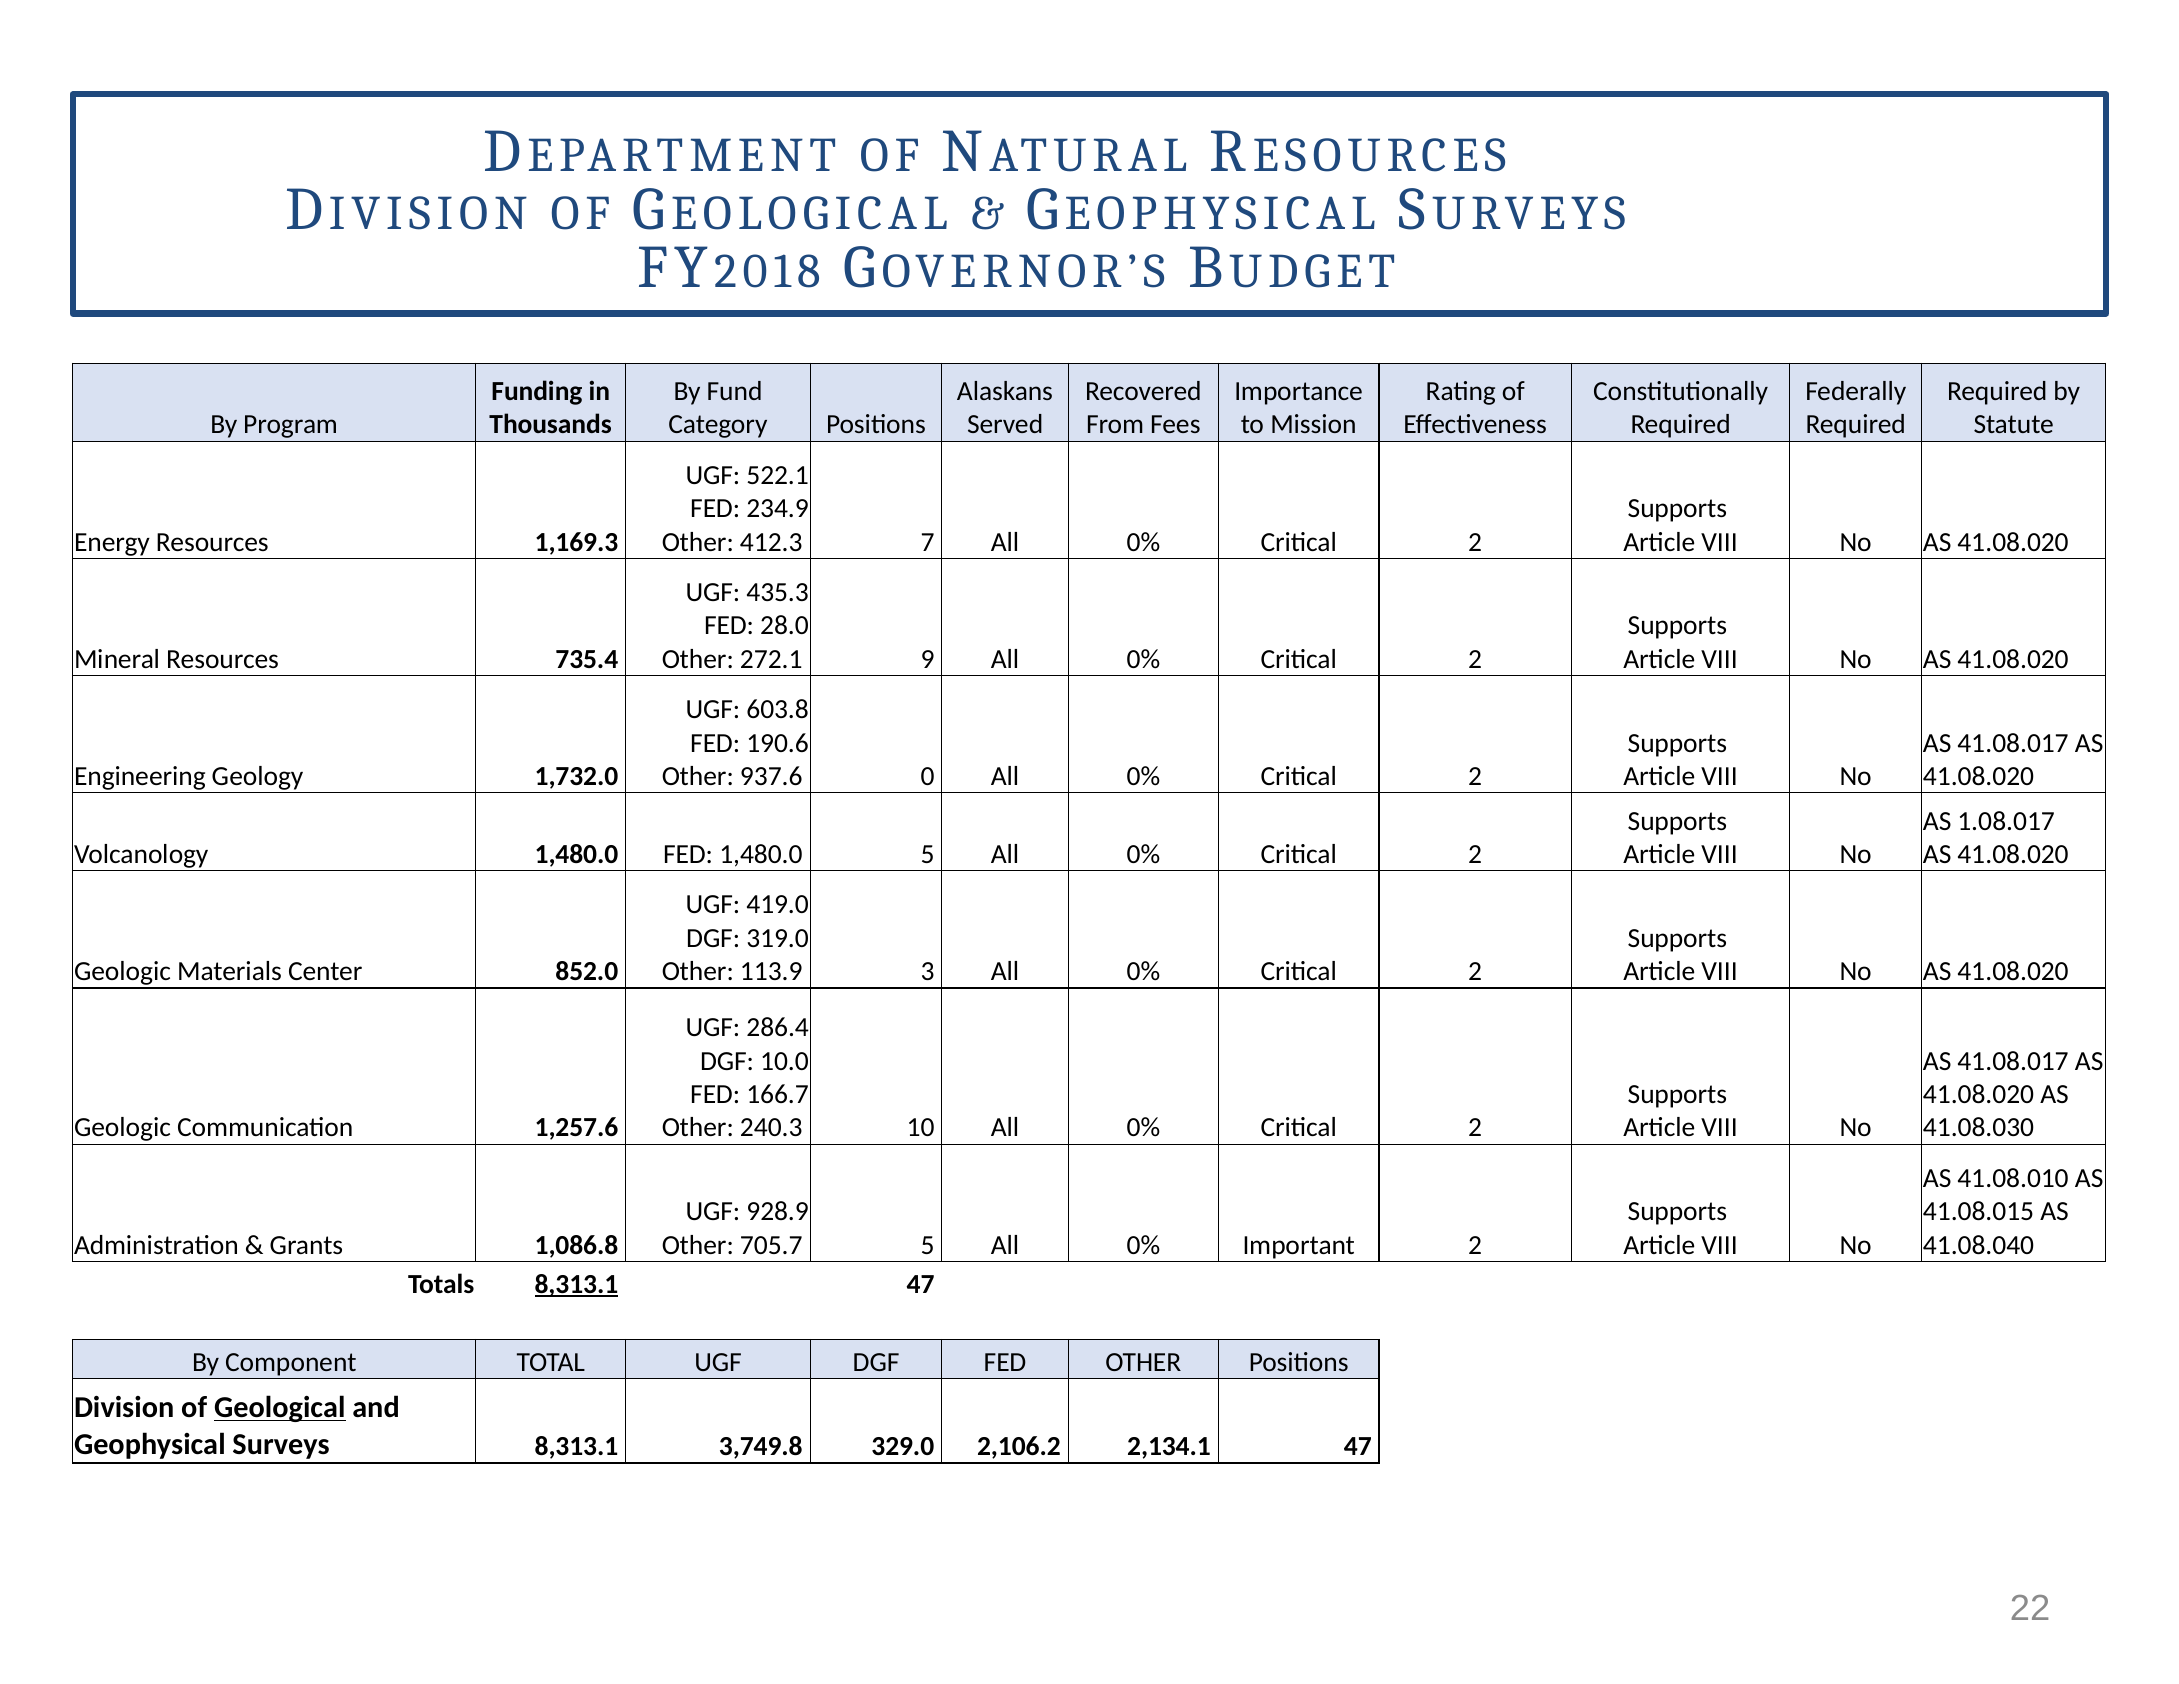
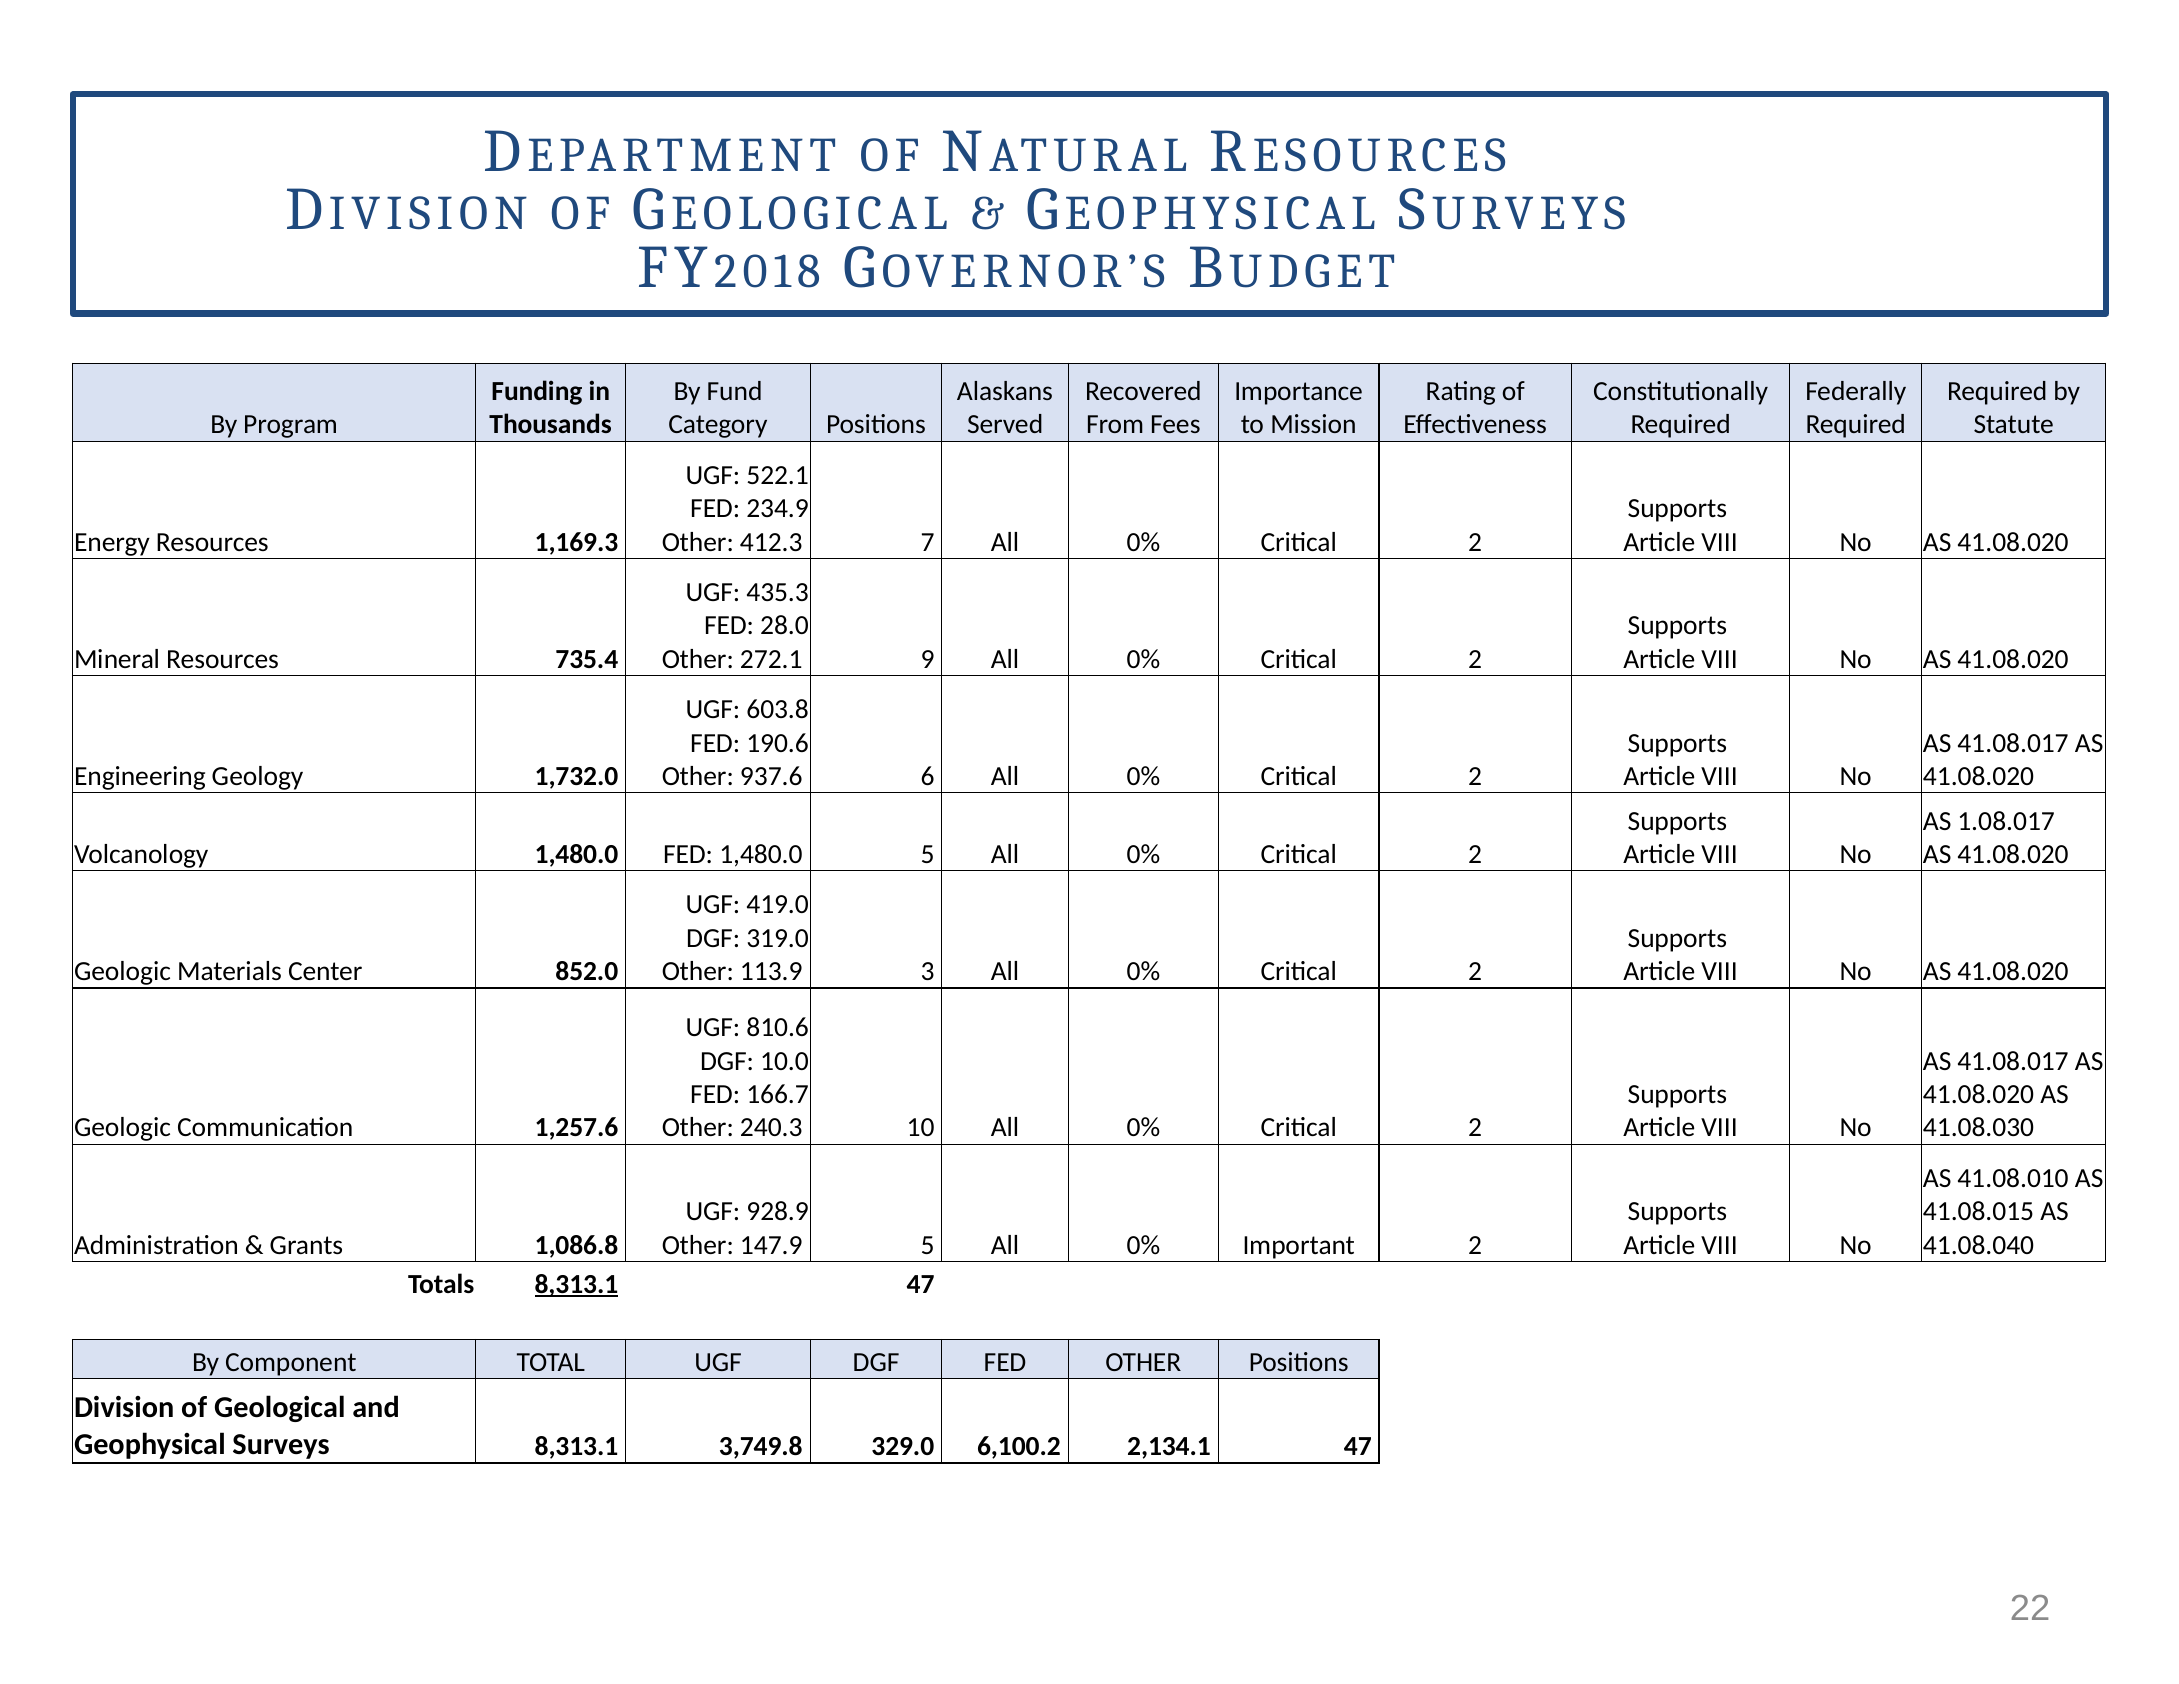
0: 0 -> 6 (928, 776)
286.4: 286.4 -> 810.6 (778, 1028)
705.7: 705.7 -> 147.9 (771, 1245)
Geological underline: present -> none (280, 1407)
2,106.2: 2,106.2 -> 6,100.2 (1019, 1446)
